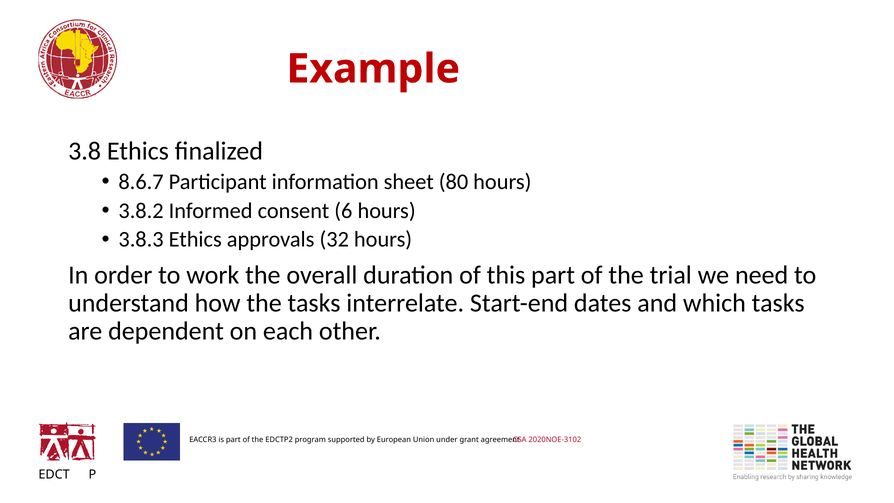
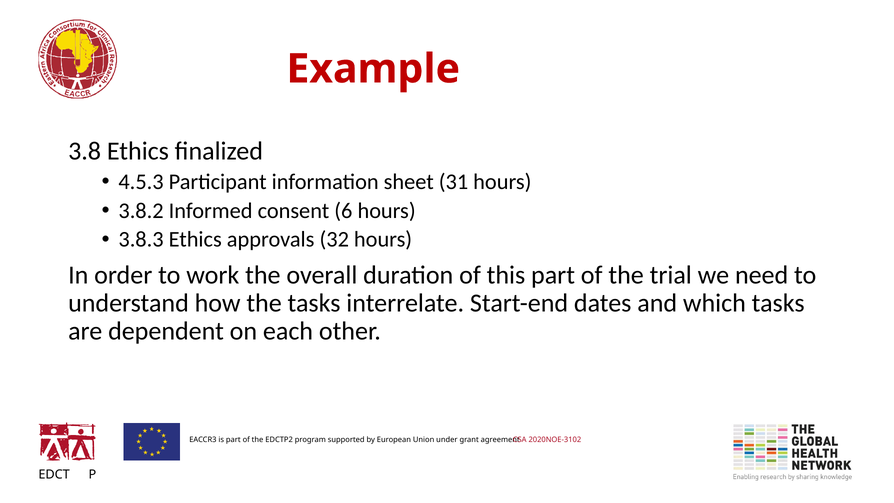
8.6.7: 8.6.7 -> 4.5.3 (141, 182)
80: 80 -> 31 (454, 182)
